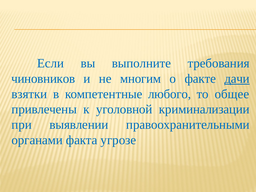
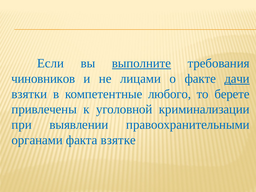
выполните underline: none -> present (141, 63)
многим: многим -> лицами (141, 79)
общее: общее -> берете (232, 94)
угрозе: угрозе -> взятке (118, 140)
